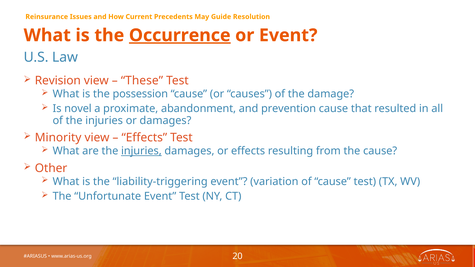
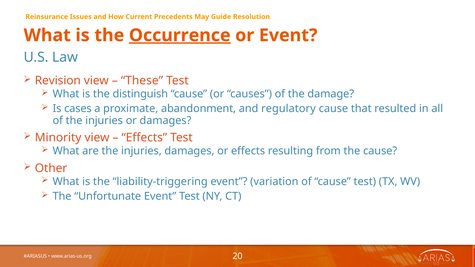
possession: possession -> distinguish (140, 94)
novel: novel -> cases (78, 109)
prevention: prevention -> regulatory (288, 109)
injuries underline: present -> none (141, 151)
